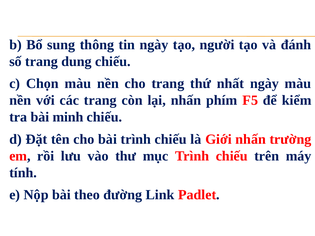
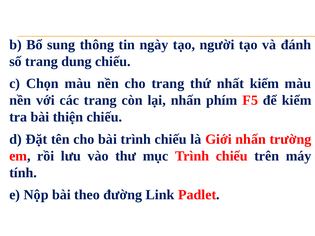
nhất ngày: ngày -> kiểm (265, 84)
minh: minh -> thiện (68, 117)
